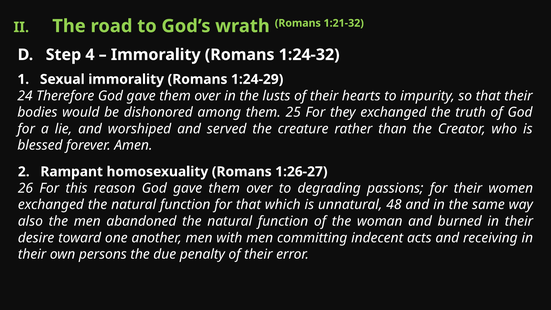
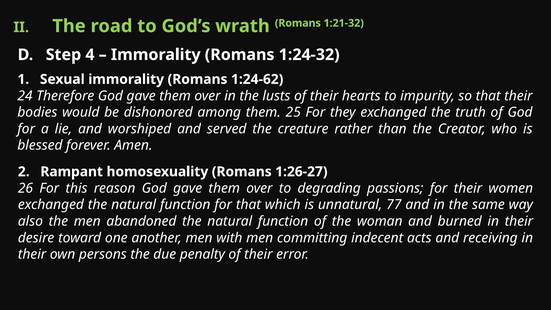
1:24-29: 1:24-29 -> 1:24-62 (257, 79)
48: 48 -> 77 (394, 205)
